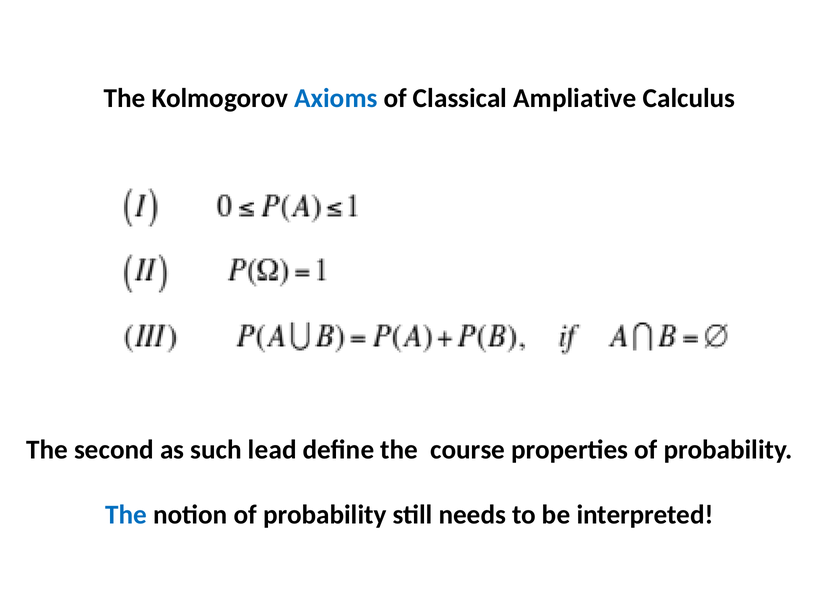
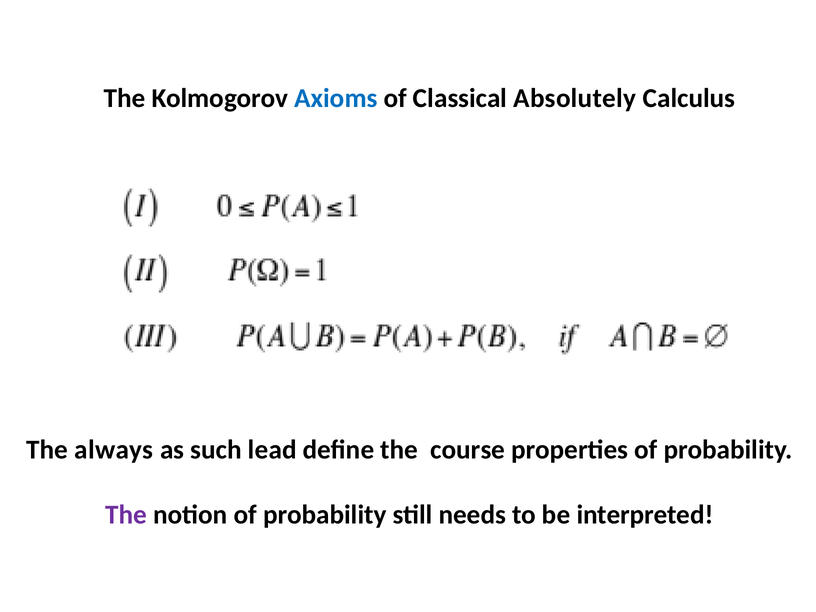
Ampliative: Ampliative -> Absolutely (575, 98)
second: second -> always (114, 450)
The colour: blue -> purple (126, 515)
